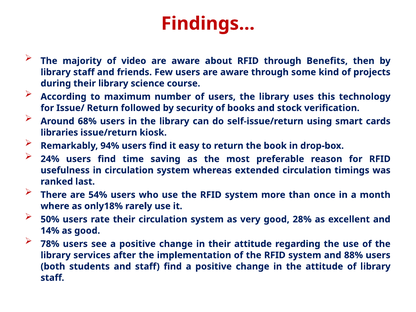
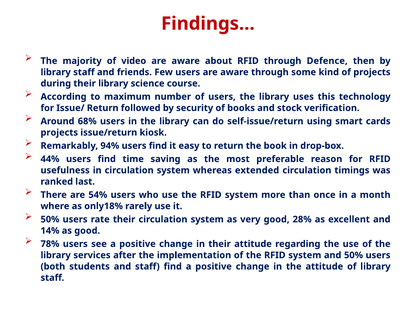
Benefits: Benefits -> Defence (327, 61)
libraries: libraries -> projects (59, 133)
24%: 24% -> 44% (50, 159)
and 88%: 88% -> 50% (354, 255)
